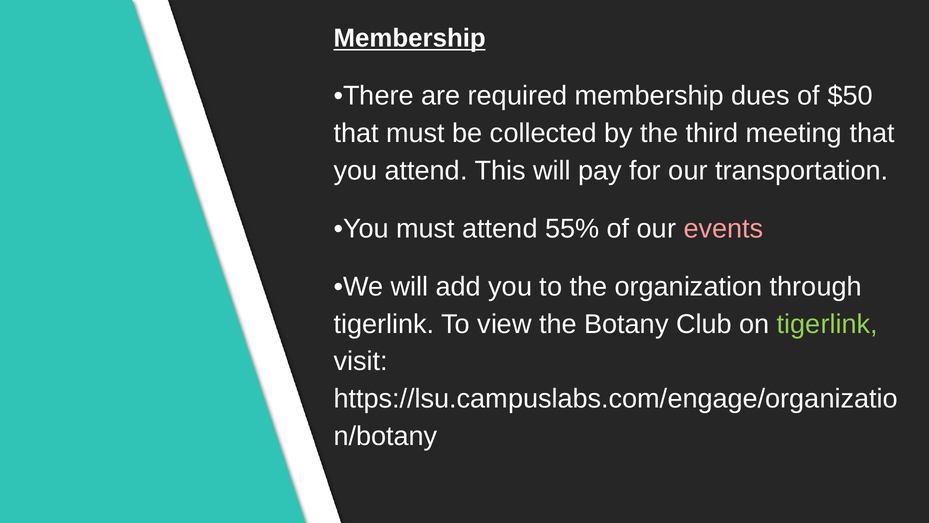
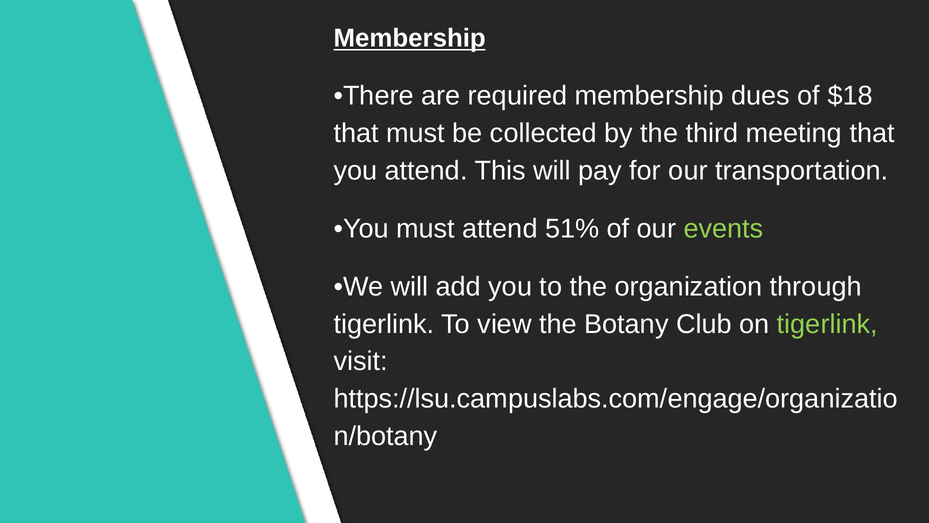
$50: $50 -> $18 (850, 96)
55%: 55% -> 51% (572, 228)
events colour: pink -> light green (723, 228)
